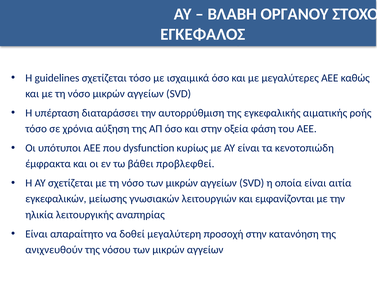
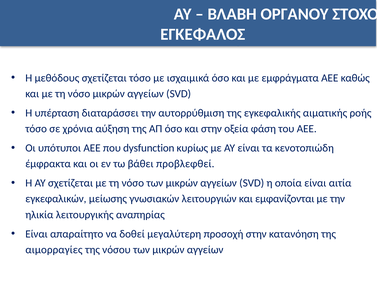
guidelines: guidelines -> μεθόδους (57, 78)
μεγαλύτερες: μεγαλύτερες -> εμφράγματα (290, 78)
ανιχνευθούν: ανιχνευθούν -> αιμορραγίες (54, 249)
